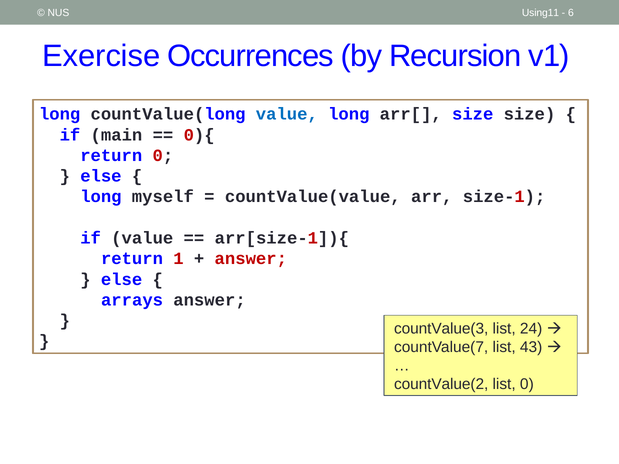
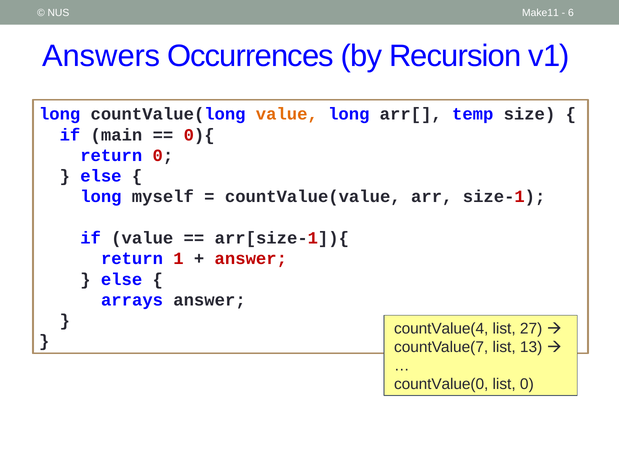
Using11: Using11 -> Make11 (540, 13)
Exercise: Exercise -> Answers (101, 56)
value colour: blue -> orange (287, 114)
arr[ size: size -> temp (473, 114)
countValue(3: countValue(3 -> countValue(4 (441, 329)
24: 24 -> 27 (531, 329)
43: 43 -> 13 (531, 347)
countValue(2: countValue(2 -> countValue(0 (441, 385)
